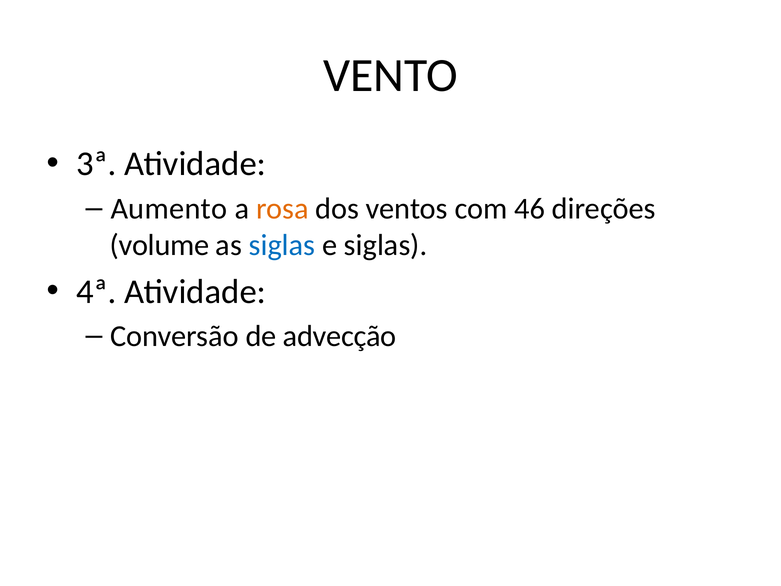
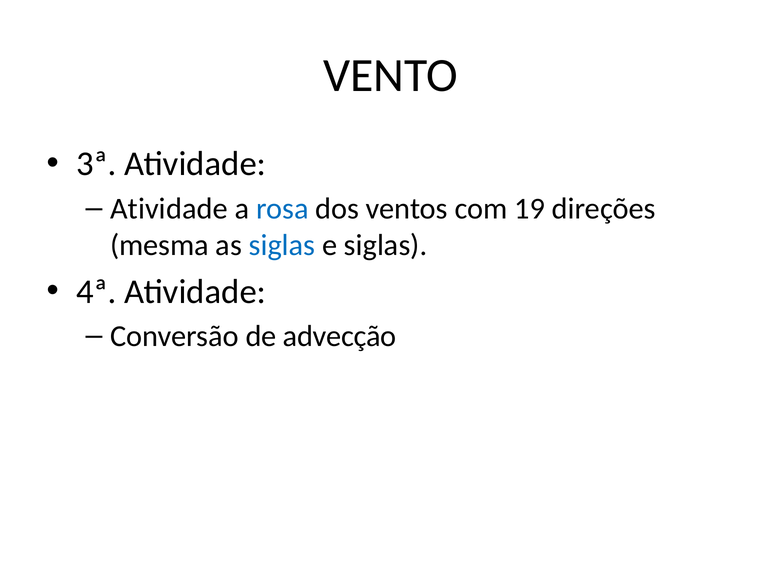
Aumento: Aumento -> Atividade (169, 209)
rosa colour: orange -> blue (282, 209)
46: 46 -> 19 (530, 209)
volume: volume -> mesma (160, 245)
